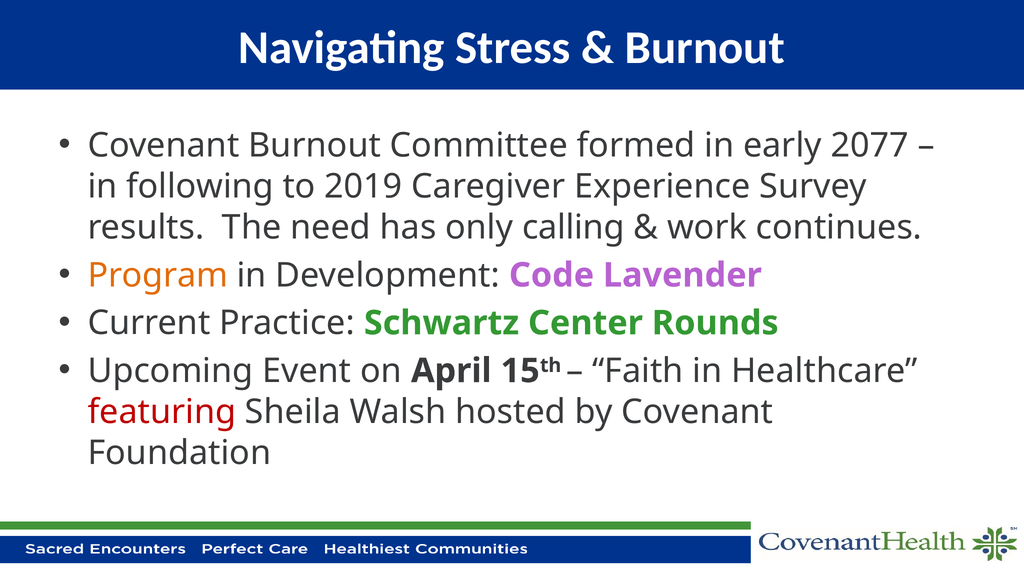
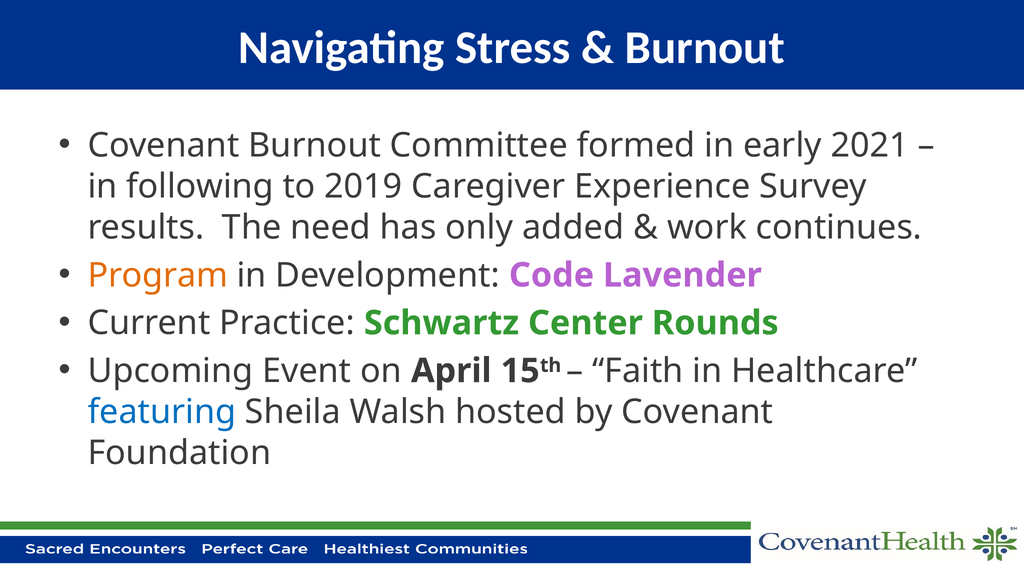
2077: 2077 -> 2021 (870, 146)
calling: calling -> added (573, 227)
featuring colour: red -> blue (162, 412)
